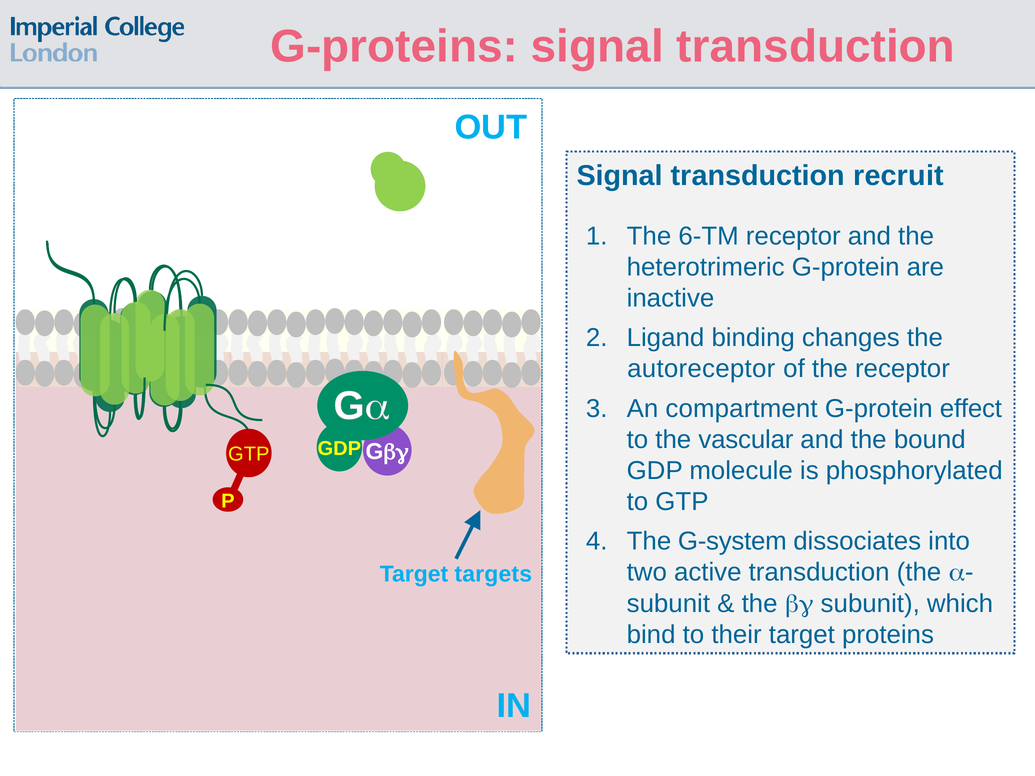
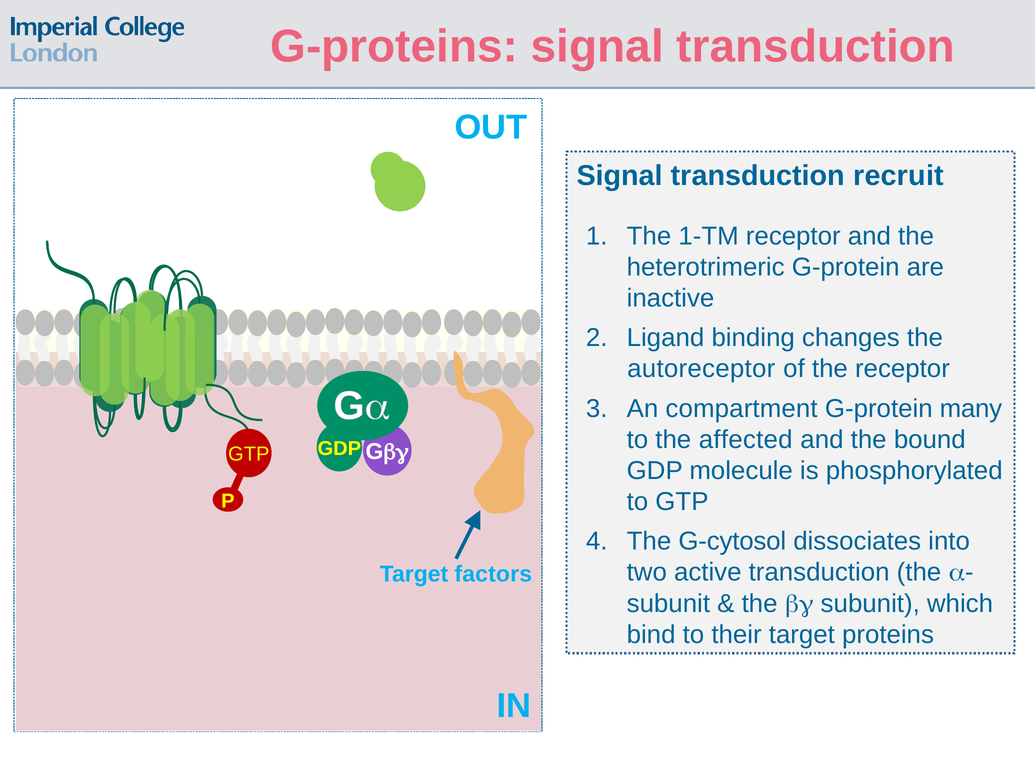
6-TM: 6-TM -> 1-TM (709, 236)
effect: effect -> many (971, 409)
vascular: vascular -> affected (746, 440)
G-system: G-system -> G-cytosol (732, 542)
targets: targets -> factors (493, 574)
